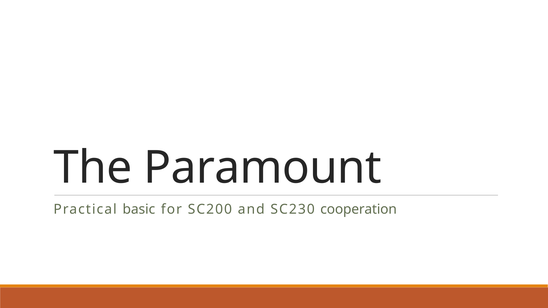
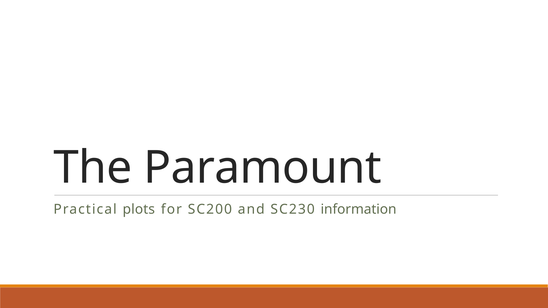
basic: basic -> plots (139, 210)
cooperation: cooperation -> information (359, 210)
